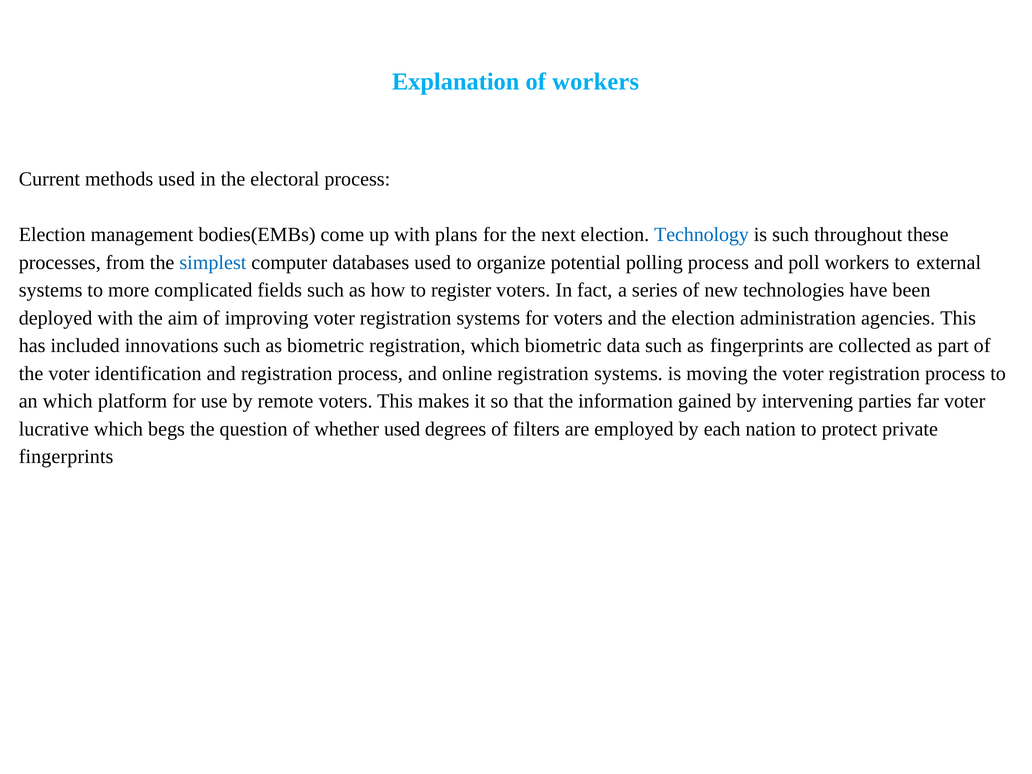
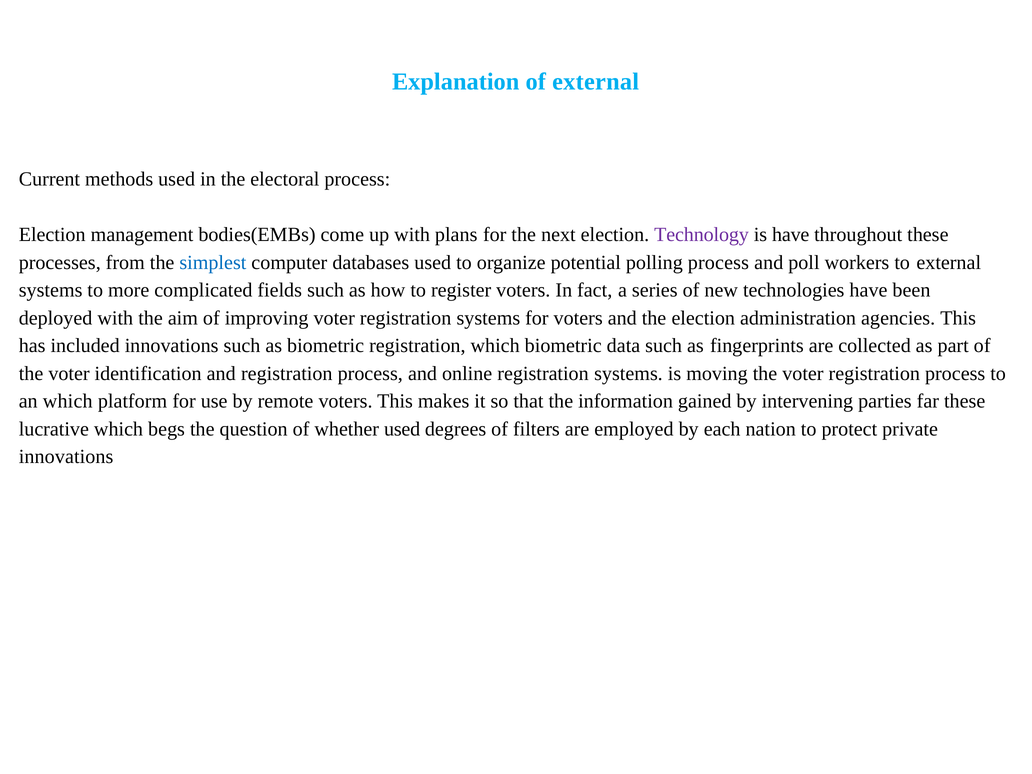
of workers: workers -> external (596, 82)
Technology colour: blue -> purple (702, 235)
is such: such -> have (791, 235)
far voter: voter -> these (965, 401)
fingerprints: fingerprints -> innovations (66, 457)
